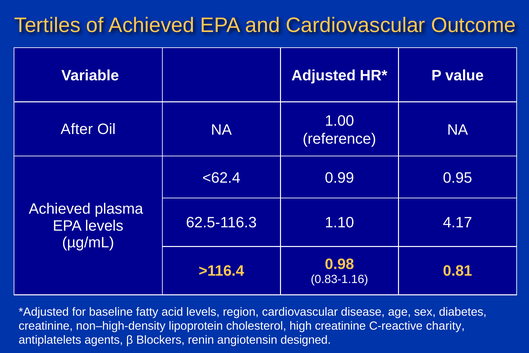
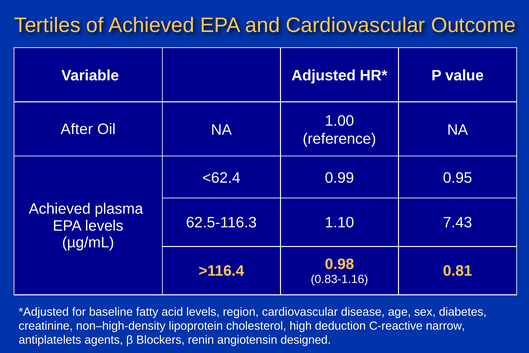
4.17: 4.17 -> 7.43 (458, 222)
high creatinine: creatinine -> deduction (340, 326)
charity: charity -> narrow (445, 326)
